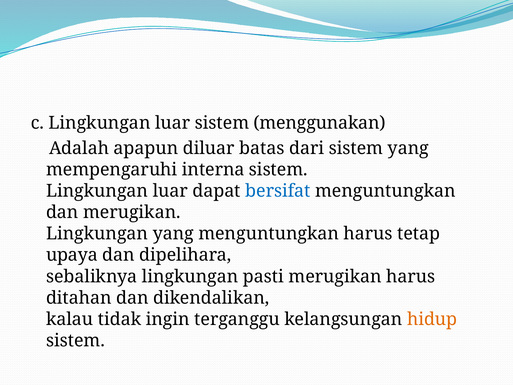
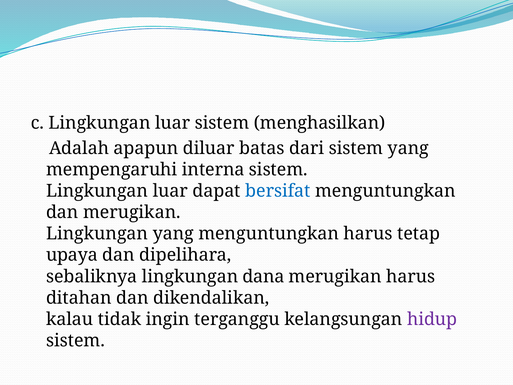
menggunakan: menggunakan -> menghasilkan (320, 123)
pasti: pasti -> dana (264, 276)
hidup colour: orange -> purple (432, 319)
